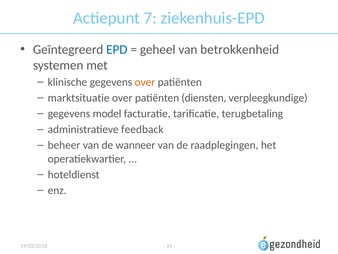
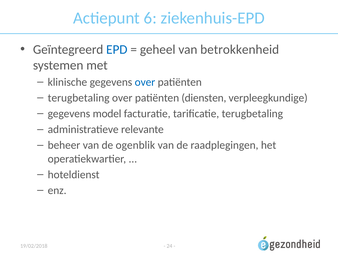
7: 7 -> 6 (150, 18)
over colour: orange -> blue (145, 82)
marktsituatie: marktsituatie -> terugbetaling (79, 98)
feedback: feedback -> relevante (142, 129)
wanneer: wanneer -> ogenblik (135, 145)
